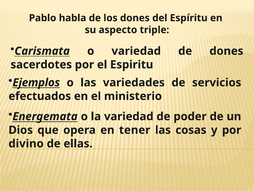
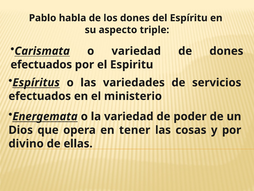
sacerdotes: sacerdotes -> efectuados (41, 64)
Ejemplos: Ejemplos -> Espíritus (36, 82)
